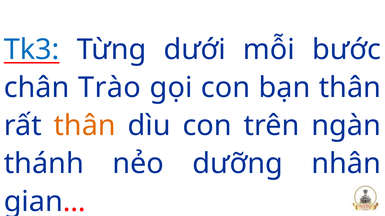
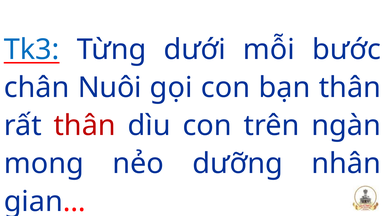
Trào: Trào -> Nuôi (110, 88)
thân colour: orange -> red (85, 126)
thánh: thánh -> mong (44, 164)
